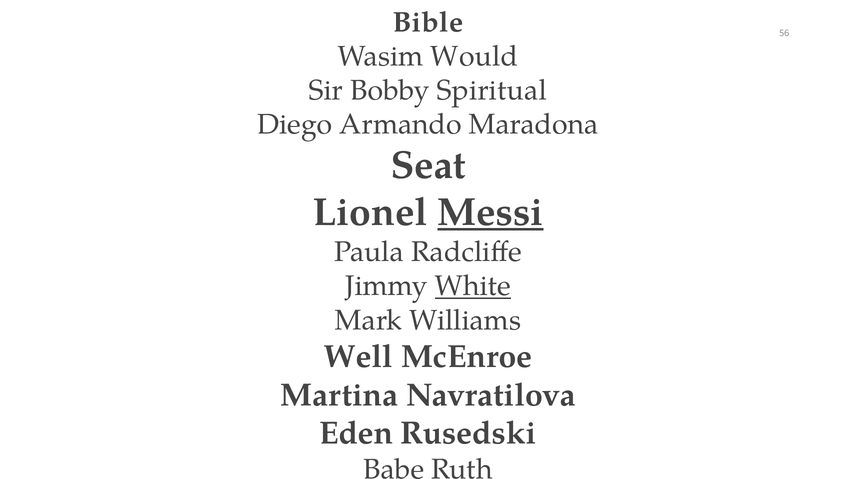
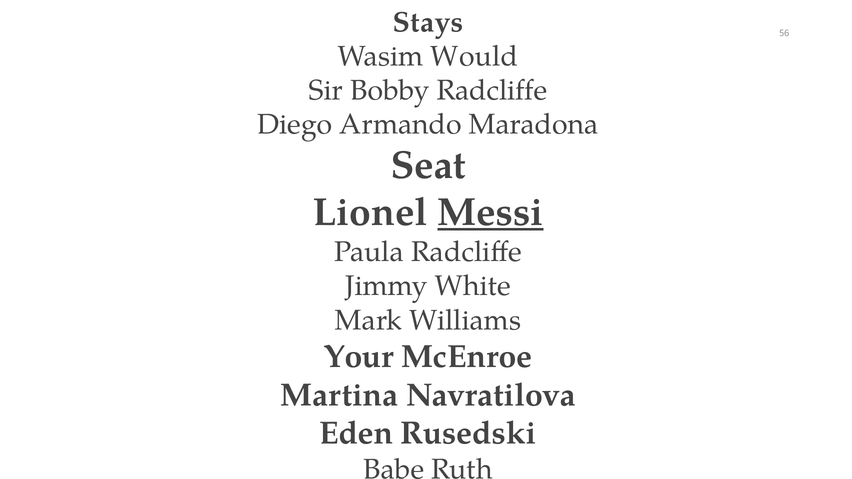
Bible: Bible -> Stays (428, 22)
Bobby Spiritual: Spiritual -> Radcliffe (492, 90)
White underline: present -> none (473, 286)
Well: Well -> Your (359, 357)
